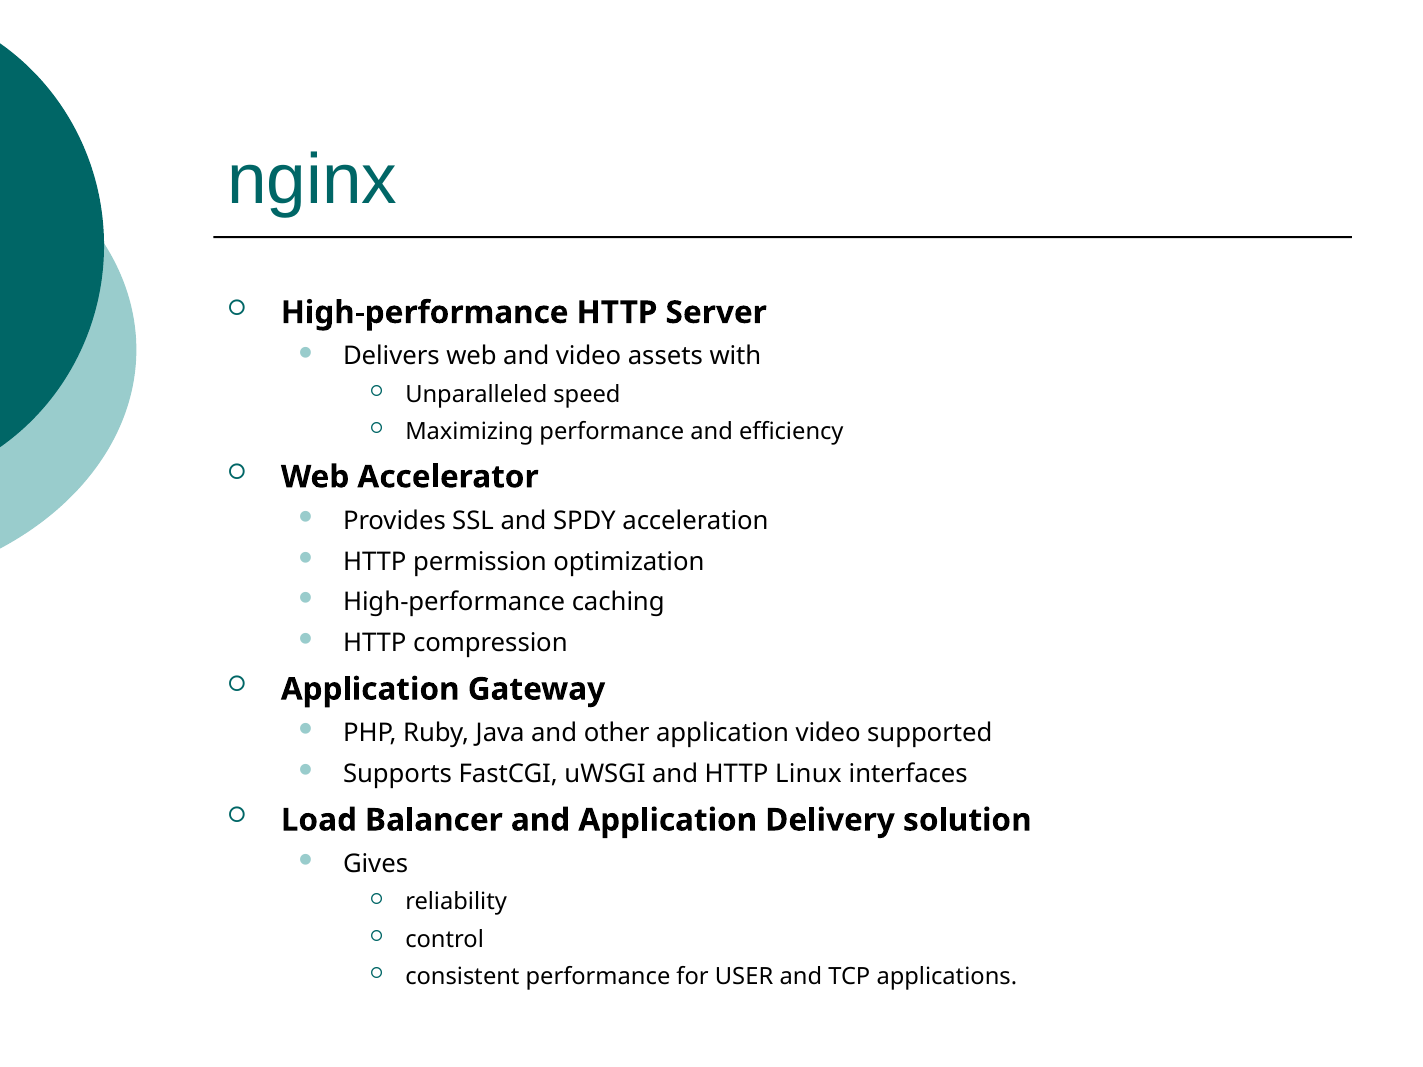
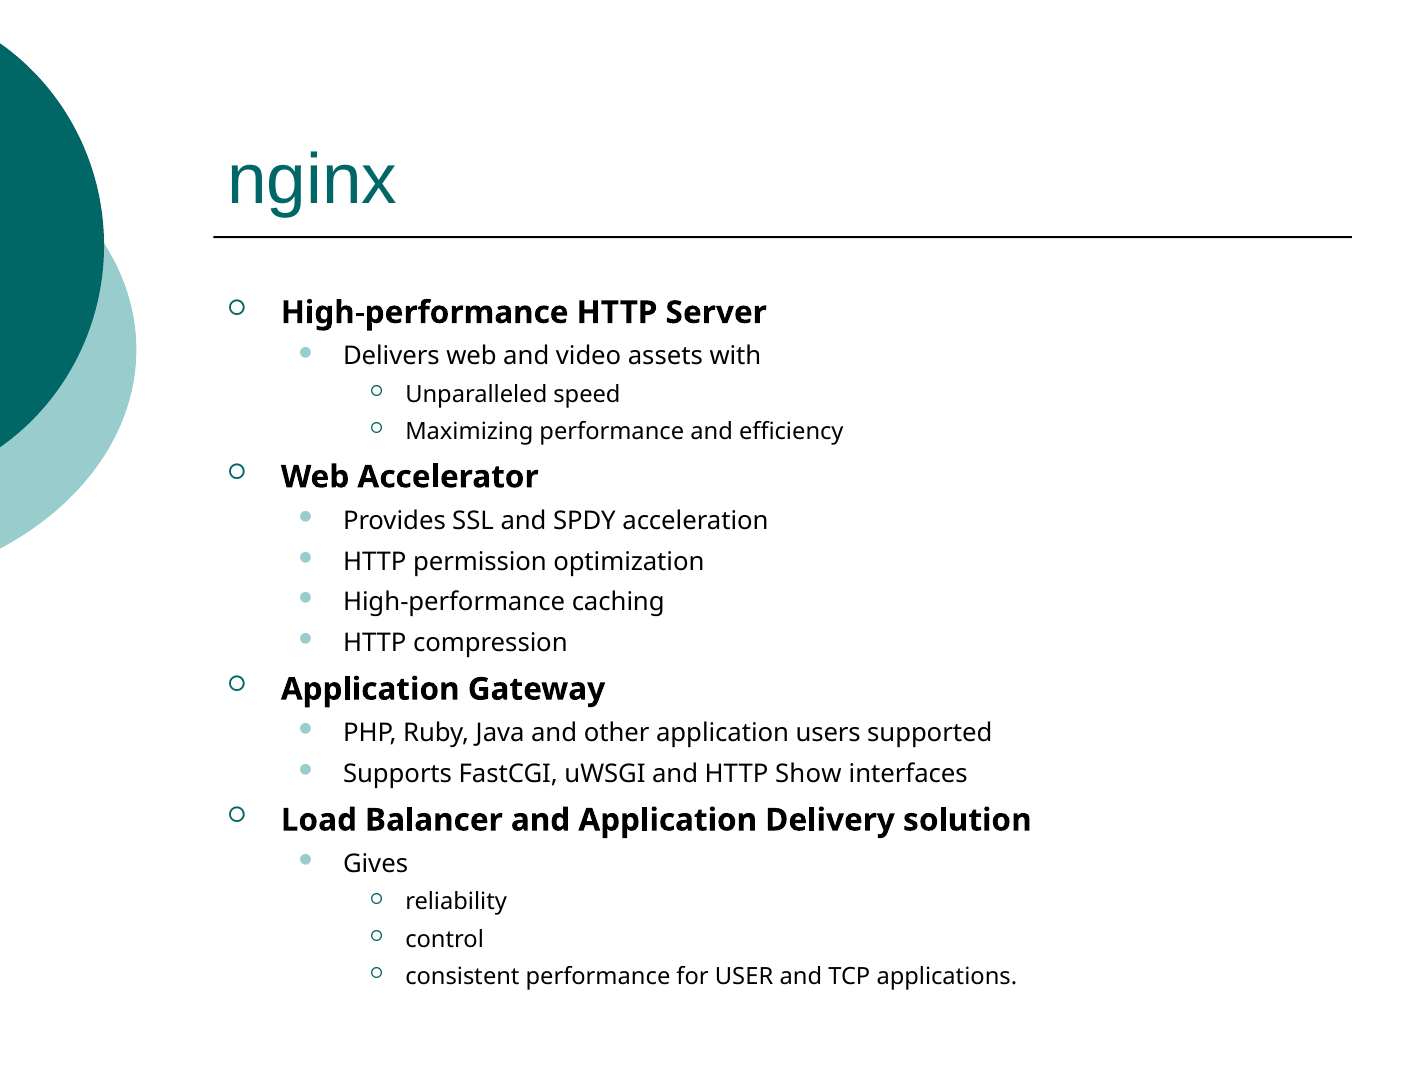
application video: video -> users (828, 733)
Linux: Linux -> Show (808, 774)
